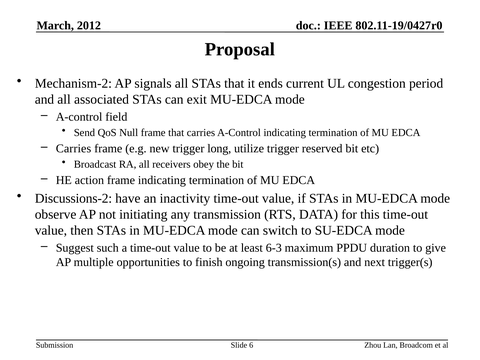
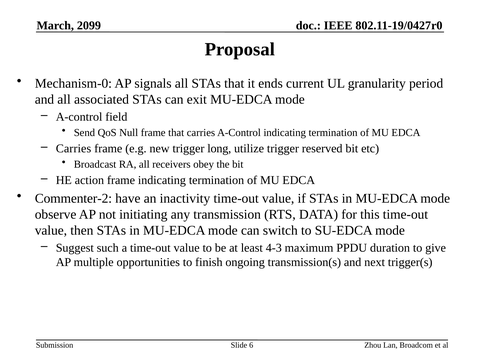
2012: 2012 -> 2099 (89, 26)
Mechanism-2: Mechanism-2 -> Mechanism-0 (73, 83)
congestion: congestion -> granularity (377, 83)
Discussions-2: Discussions-2 -> Commenter-2 (73, 198)
6-3: 6-3 -> 4-3 (274, 248)
